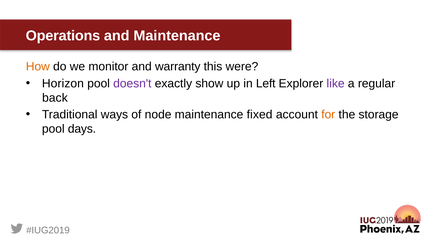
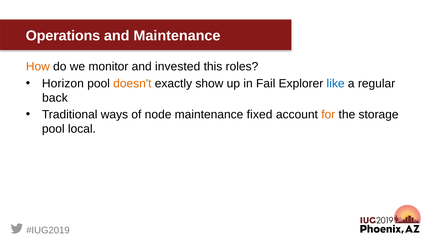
warranty: warranty -> invested (178, 67)
were: were -> roles (242, 67)
doesn't colour: purple -> orange (132, 84)
Left: Left -> Fail (266, 84)
like colour: purple -> blue (336, 84)
days: days -> local (82, 129)
